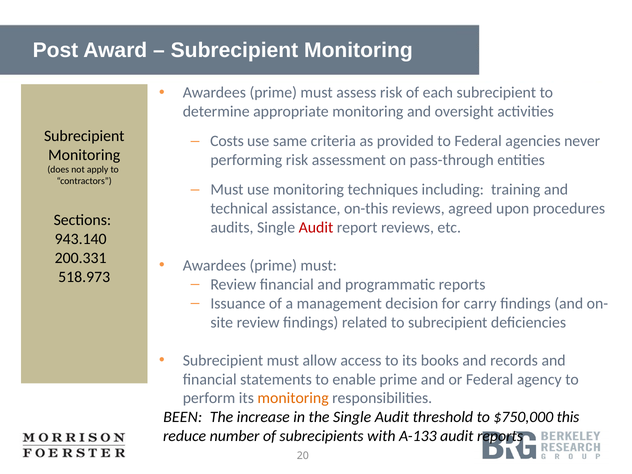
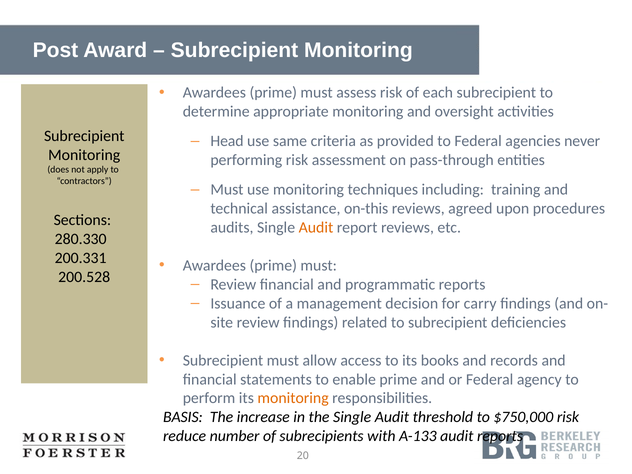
Costs: Costs -> Head (227, 141)
Audit colour: red -> orange (316, 228)
943.140: 943.140 -> 280.330 (81, 239)
518.973: 518.973 -> 200.528 (84, 277)
BEEN: BEEN -> BASIS (183, 417)
$750,000 this: this -> risk (568, 417)
